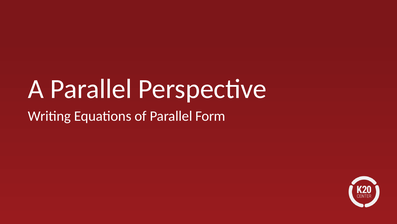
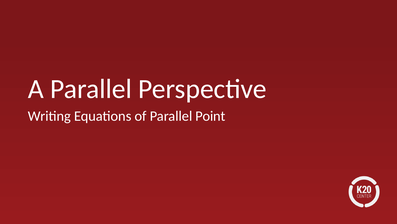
Form: Form -> Point (210, 116)
